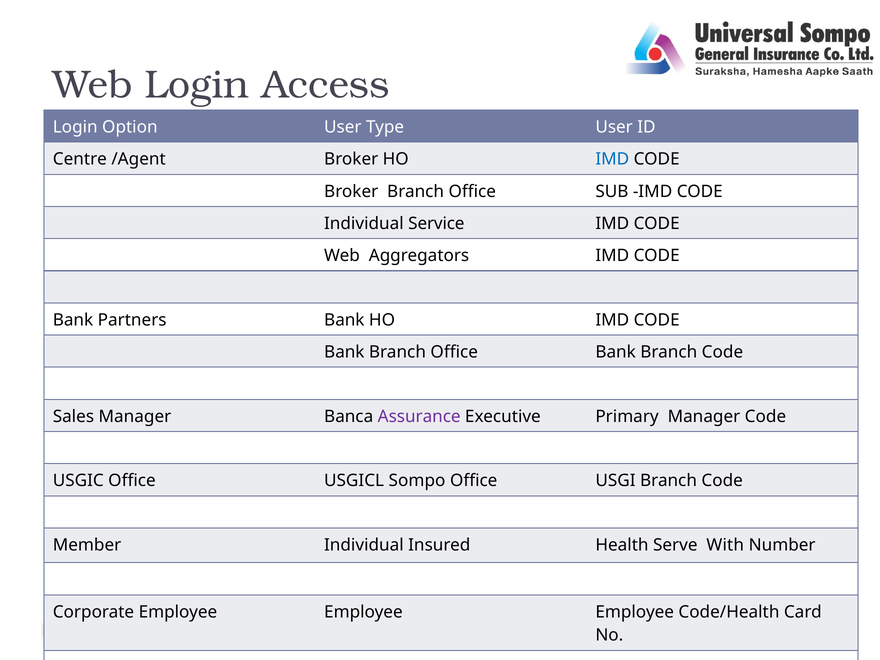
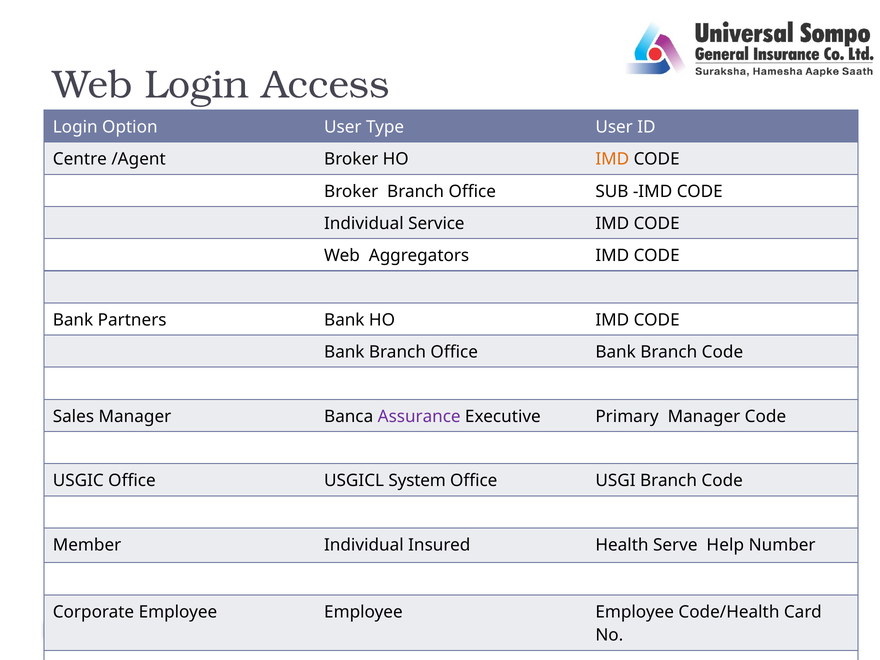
IMD colour: blue -> orange (612, 159)
Sompo: Sompo -> System (417, 481)
With: With -> Help (725, 545)
